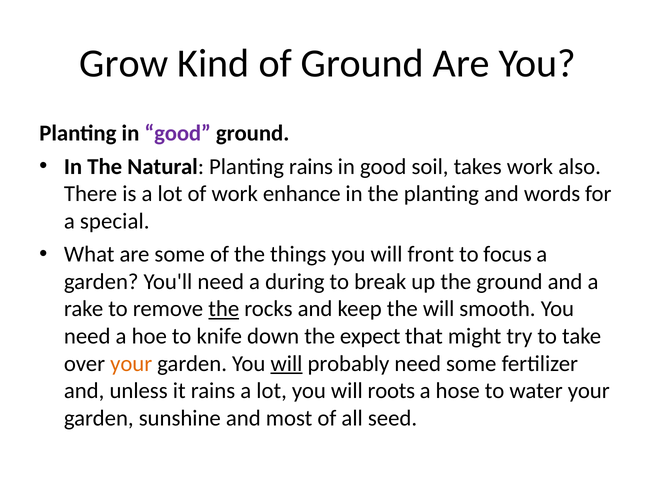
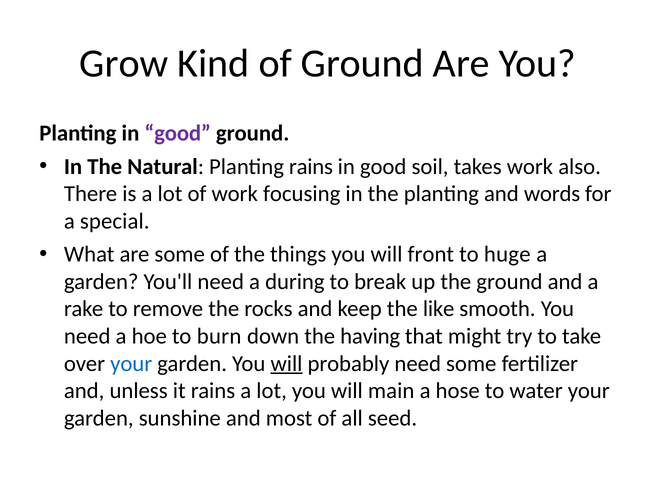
enhance: enhance -> focusing (302, 194)
focus: focus -> huge (507, 254)
the underline: present -> none (224, 309)
the will: will -> like (439, 309)
knife: knife -> burn (219, 336)
expect: expect -> having (370, 336)
your colour: orange -> blue (131, 364)
roots: roots -> main (391, 391)
